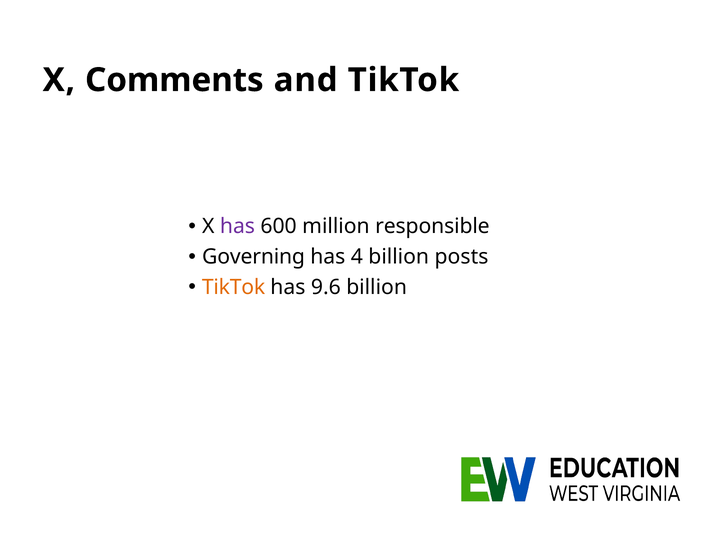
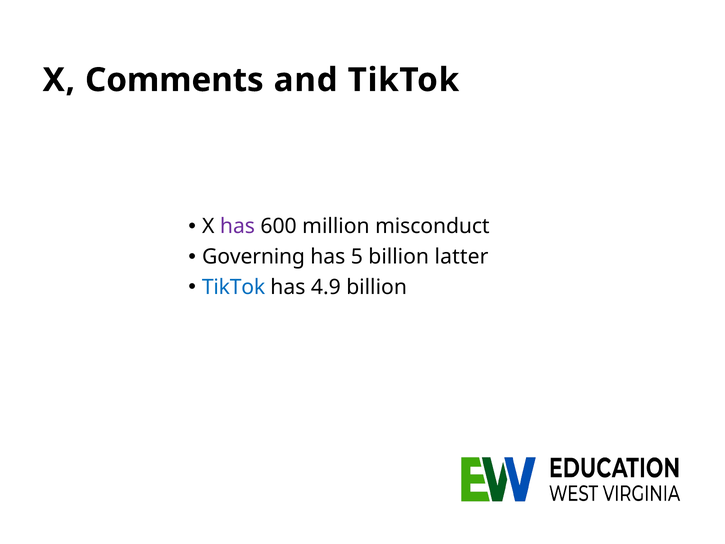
responsible: responsible -> misconduct (432, 226)
4: 4 -> 5 (357, 257)
posts: posts -> latter (461, 257)
TikTok colour: orange -> blue (234, 287)
9.6: 9.6 -> 4.9 (326, 287)
